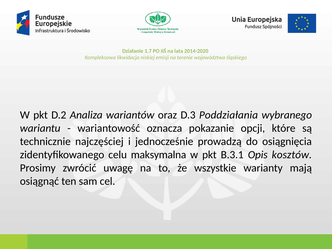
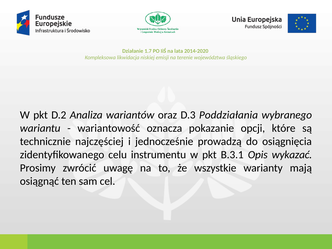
maksymalna: maksymalna -> instrumentu (159, 155)
kosztów: kosztów -> wykazać (292, 155)
